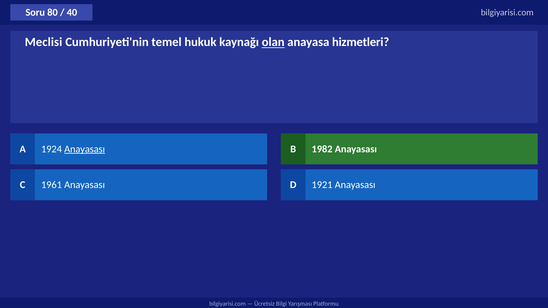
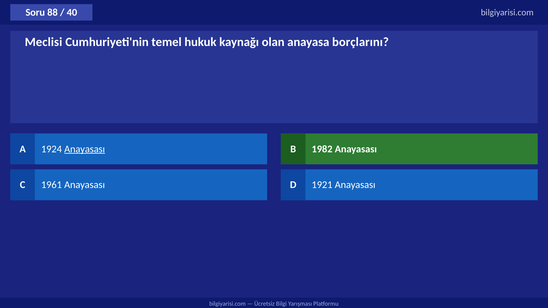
80: 80 -> 88 (53, 13)
olan underline: present -> none (273, 42)
hizmetleri: hizmetleri -> borçlarını (360, 42)
